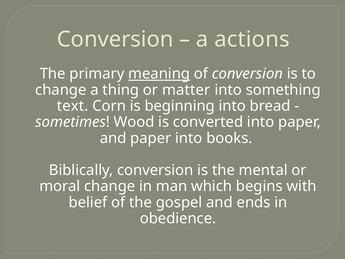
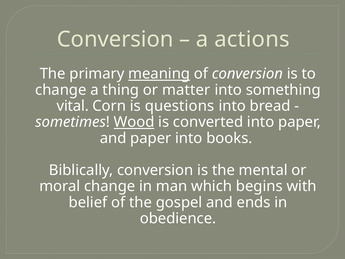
text: text -> vital (73, 106)
beginning: beginning -> questions (180, 106)
Wood underline: none -> present (134, 122)
